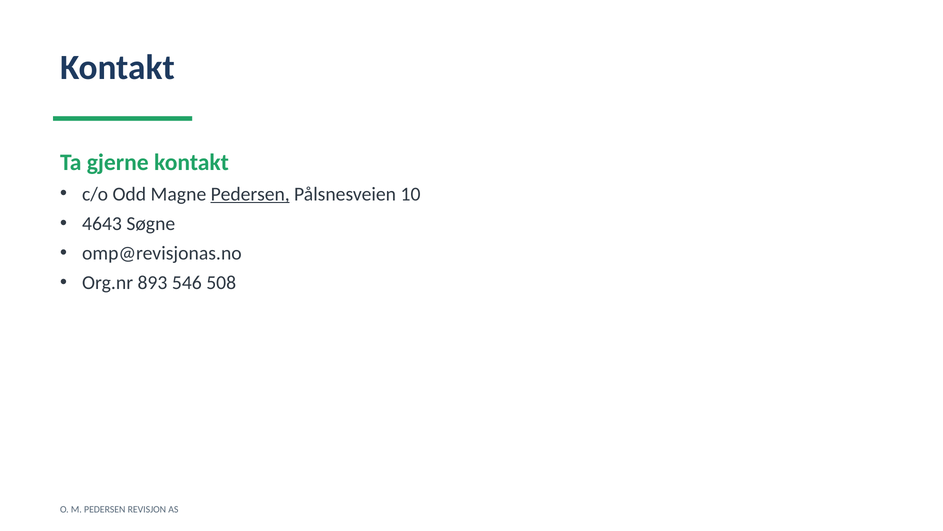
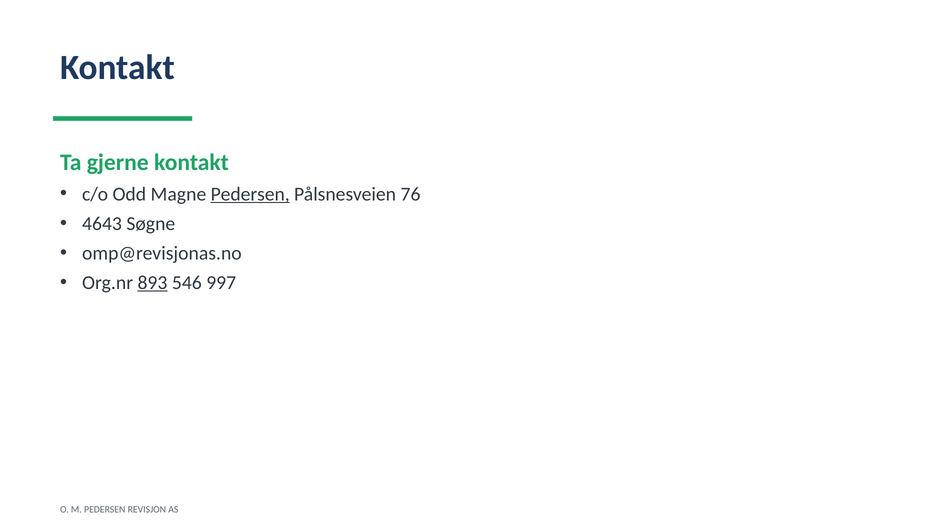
10: 10 -> 76 (411, 194)
893 underline: none -> present (152, 282)
508: 508 -> 997 (221, 282)
